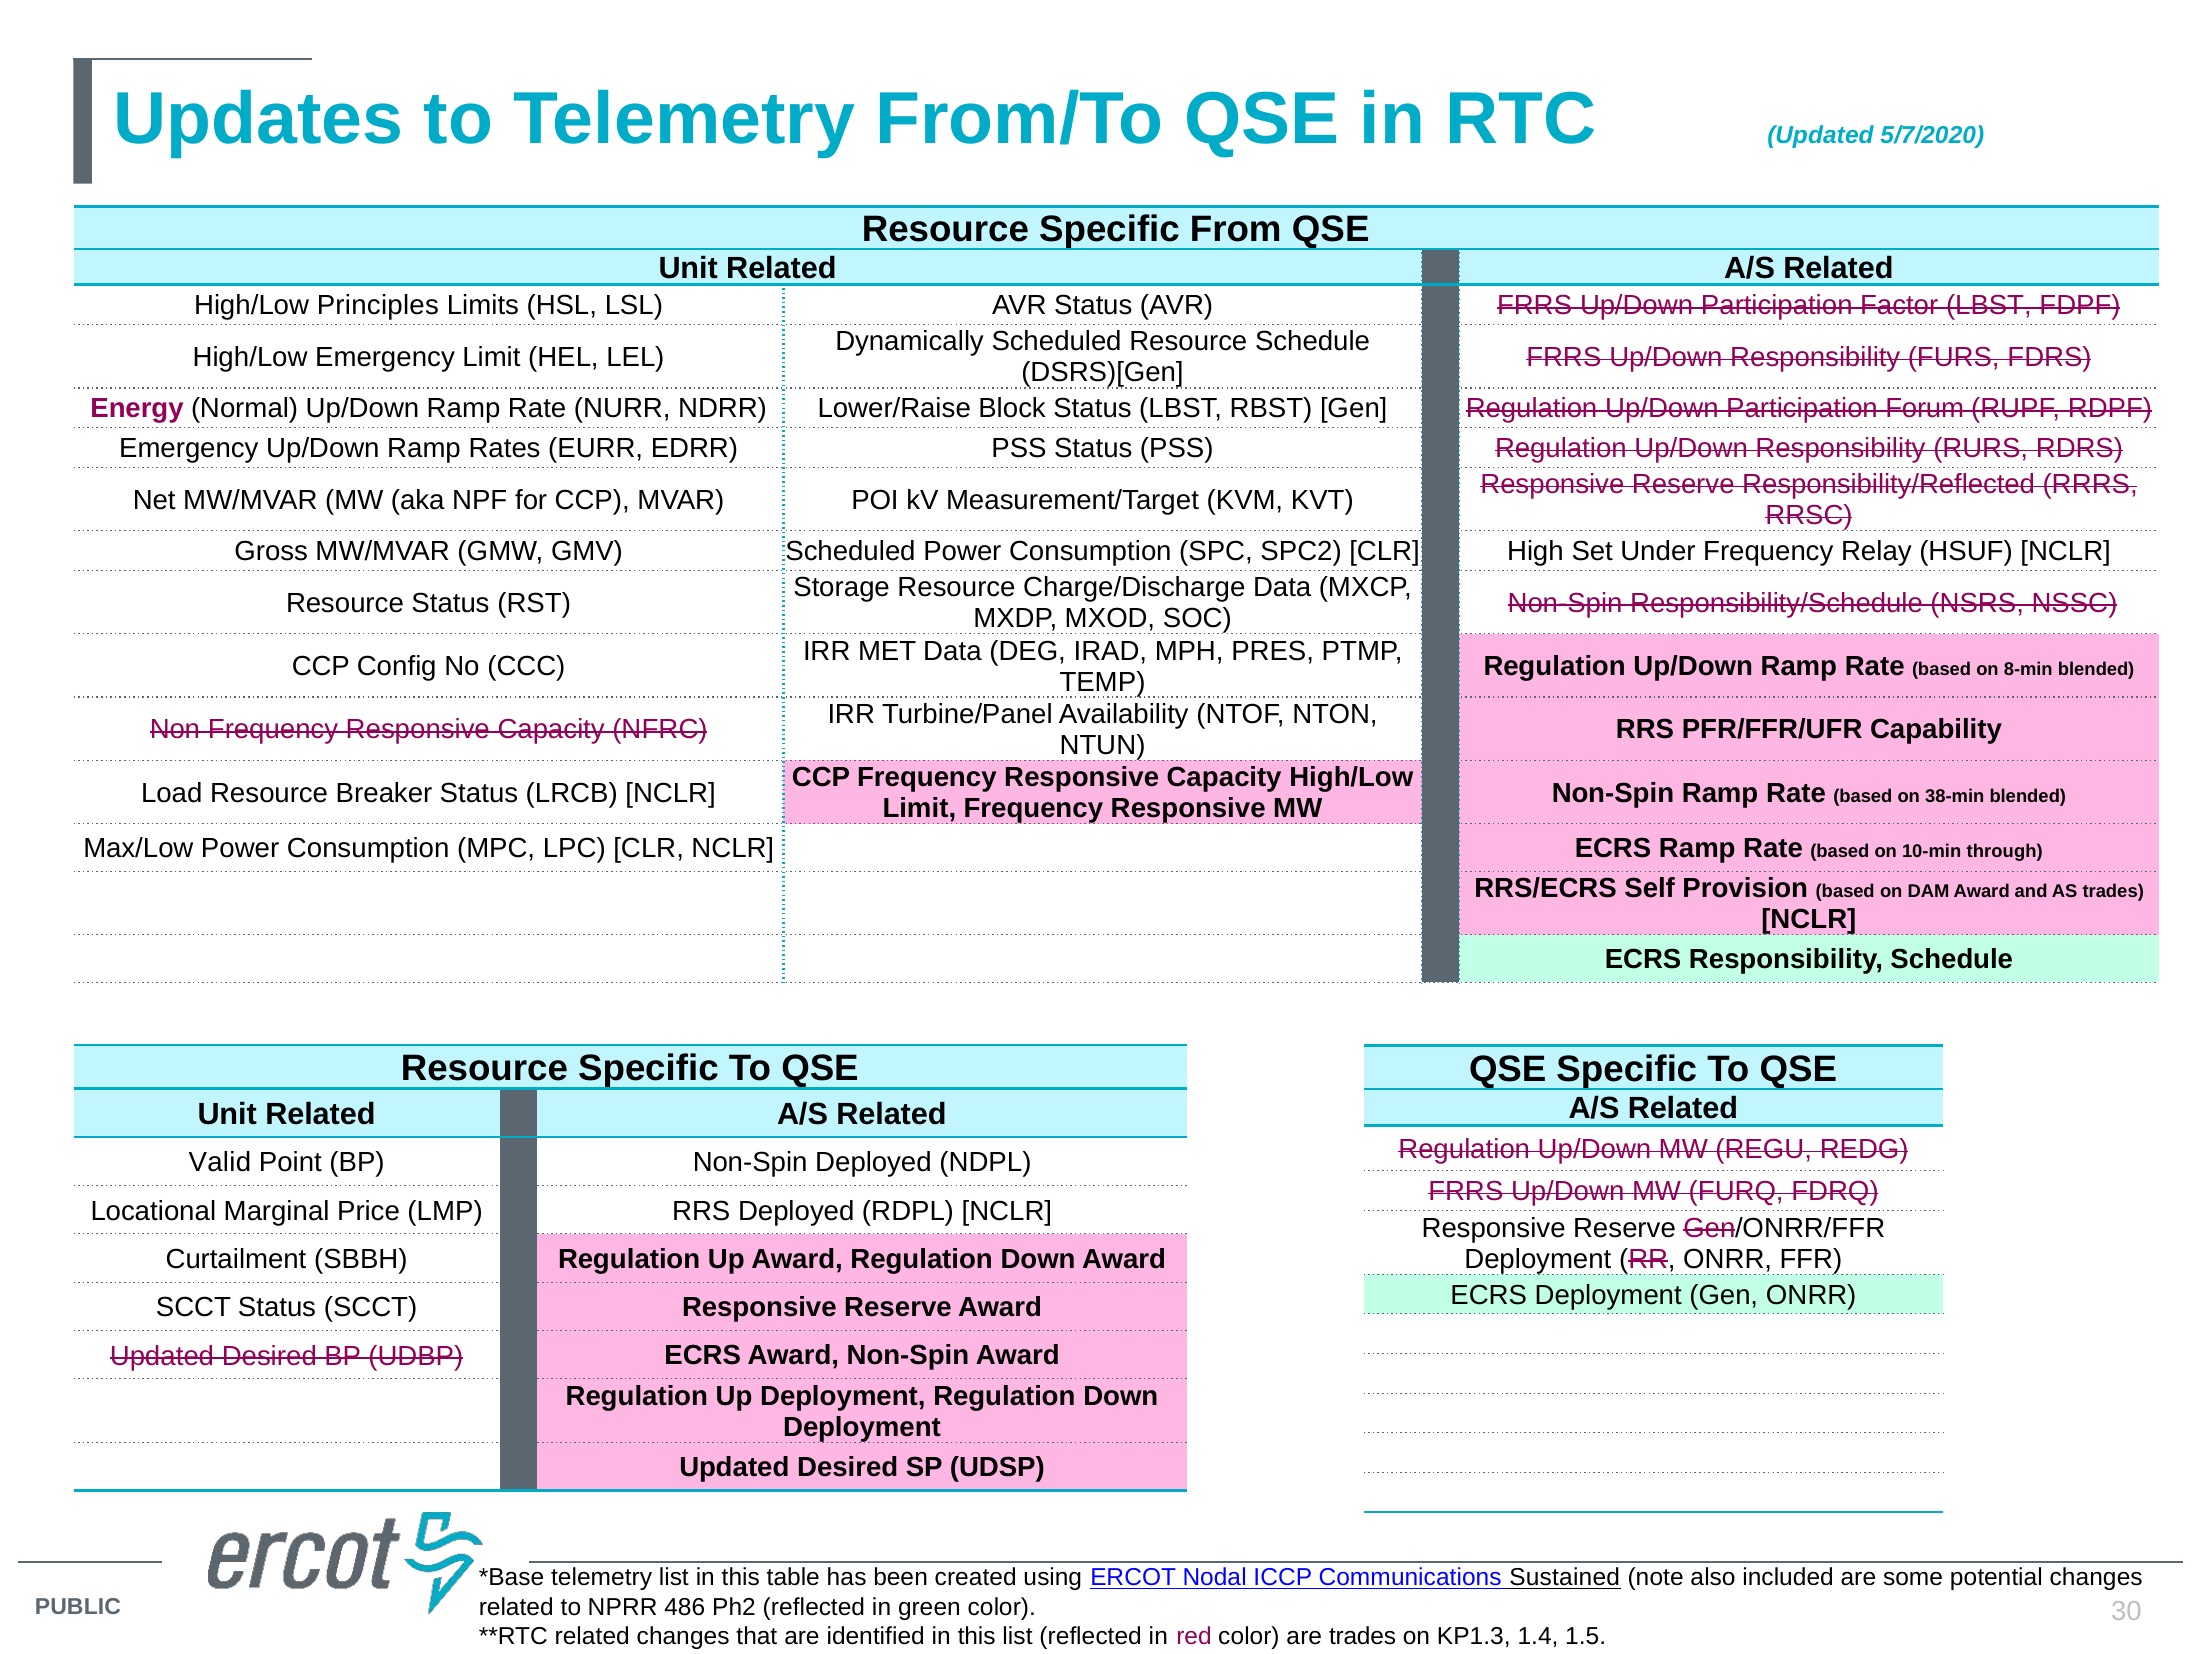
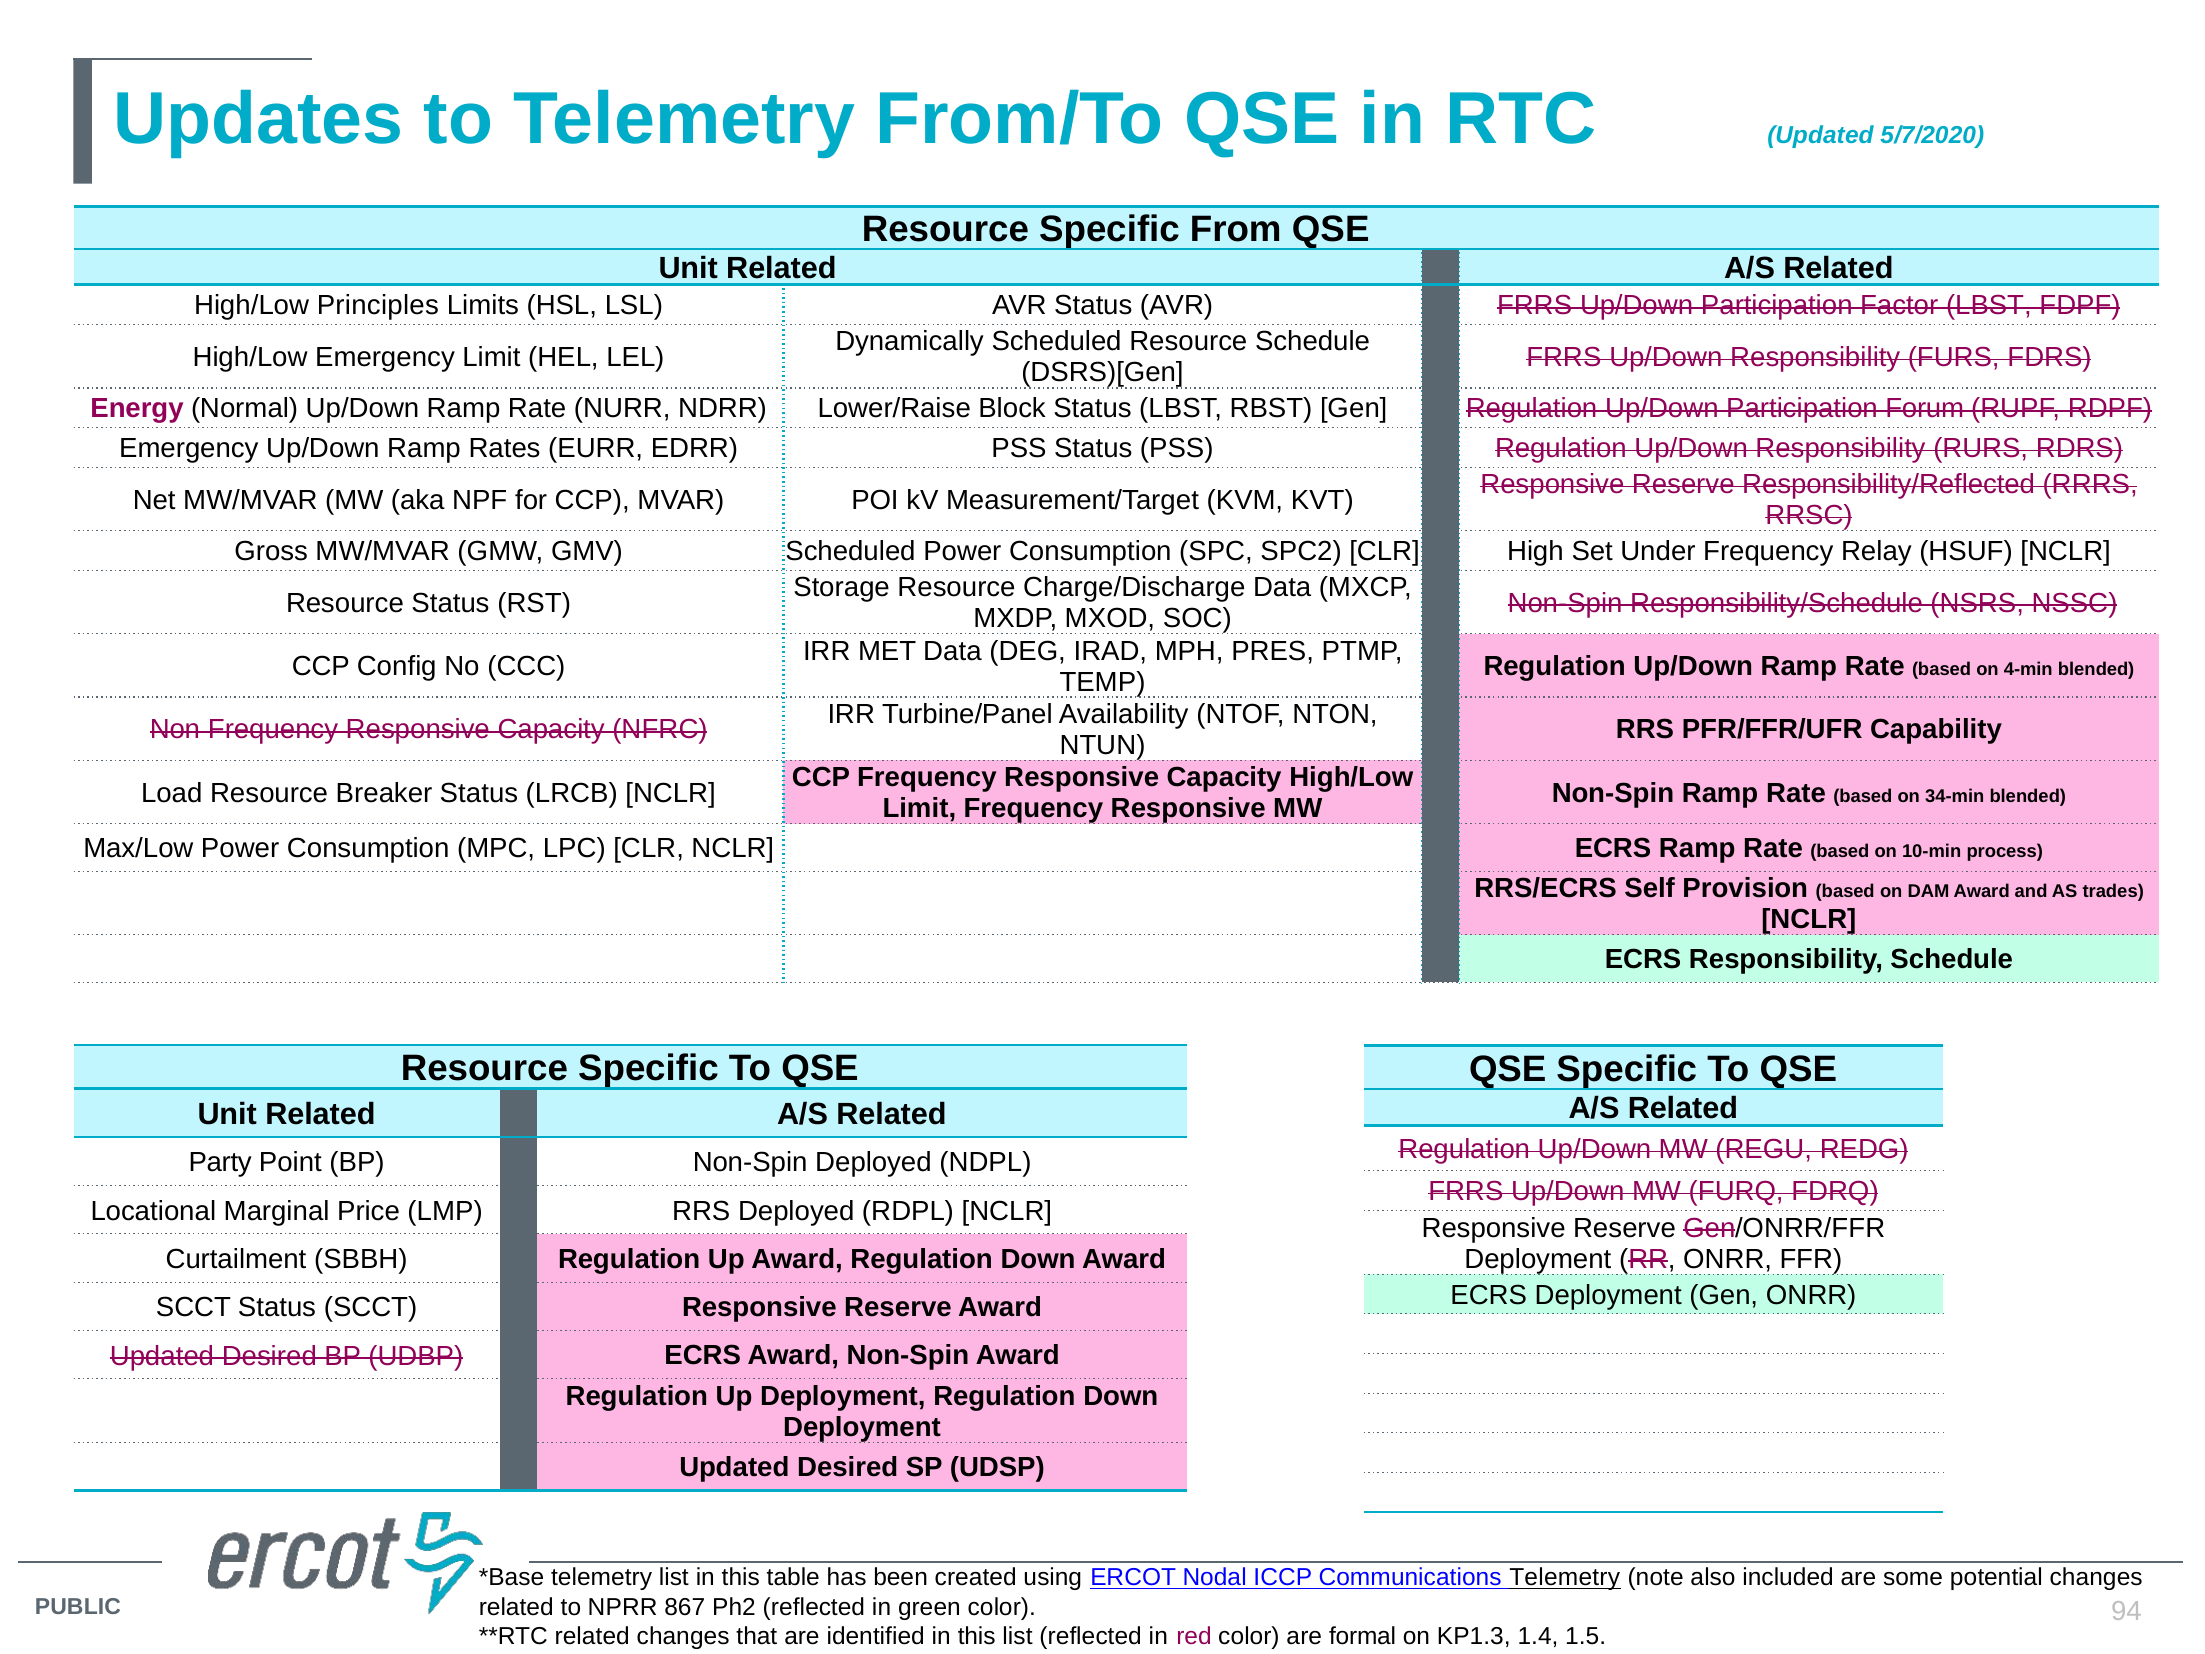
8-min: 8-min -> 4-min (2028, 669)
38-min: 38-min -> 34-min (1955, 796)
through: through -> process (2005, 852)
Valid: Valid -> Party (220, 1162)
Communications Sustained: Sustained -> Telemetry (1565, 1577)
486: 486 -> 867 (685, 1607)
30: 30 -> 94 (2126, 1611)
are trades: trades -> formal (1363, 1636)
